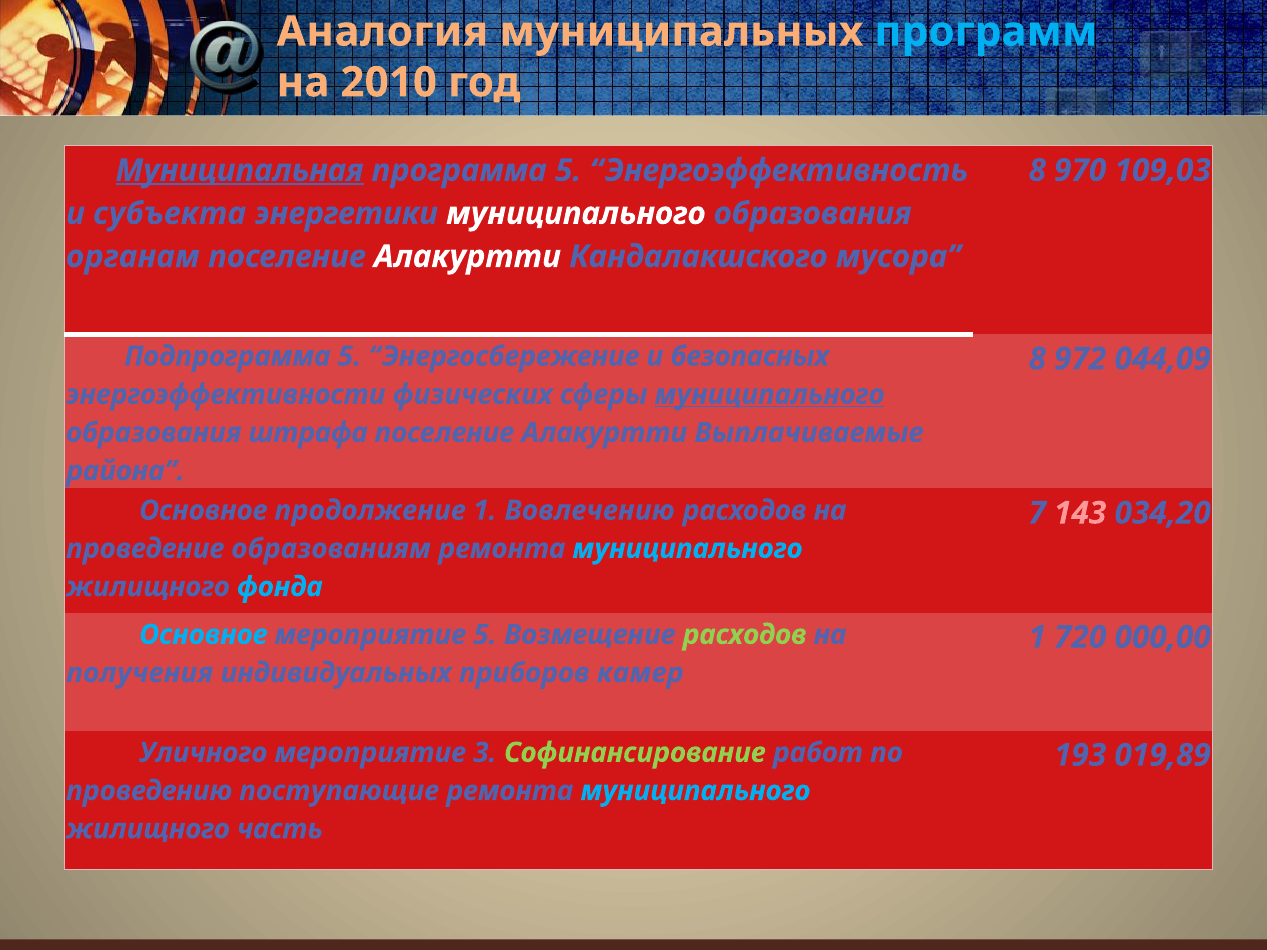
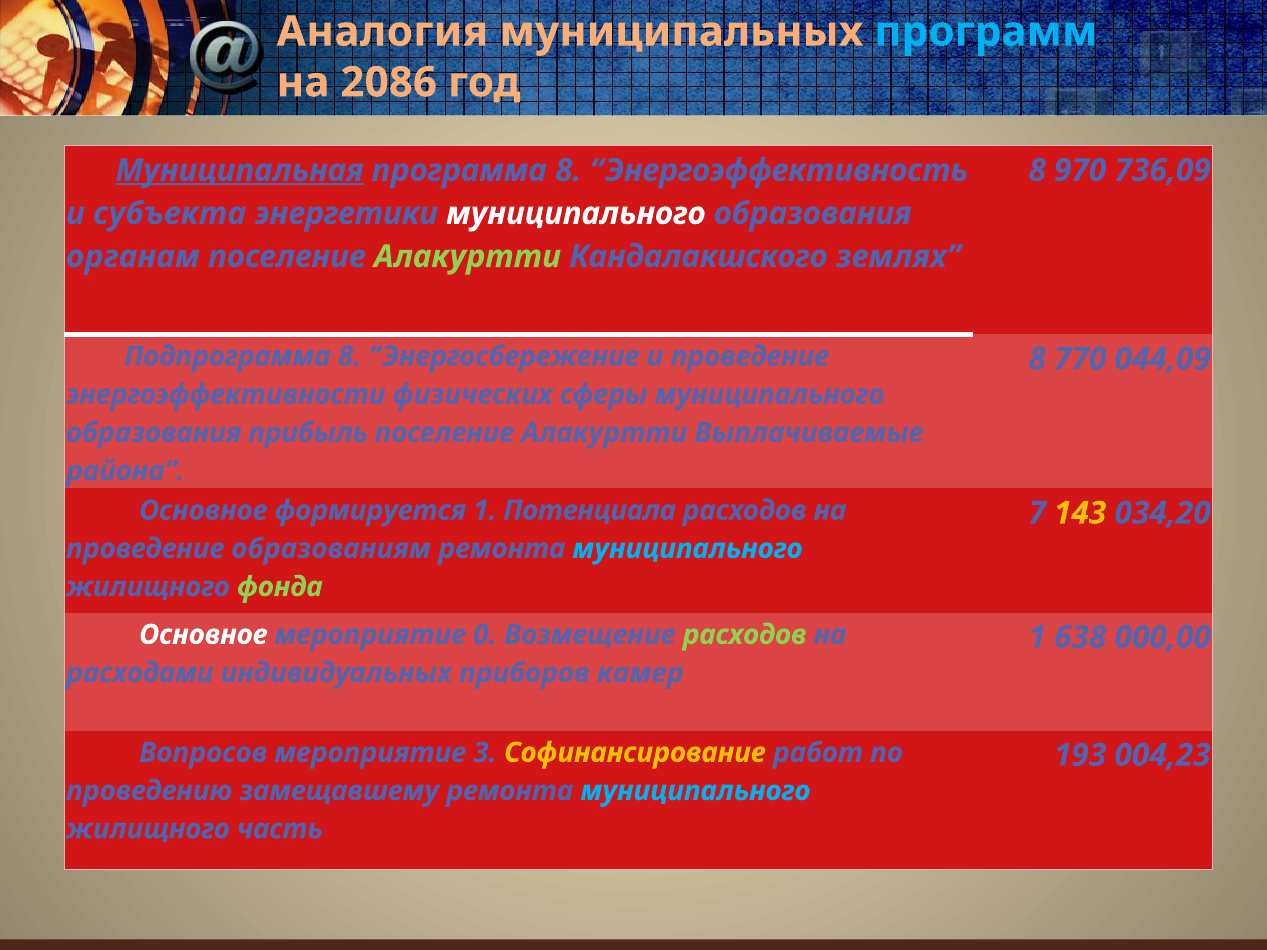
2010: 2010 -> 2086 (389, 82)
программа 5: 5 -> 8 (568, 170)
109,03: 109,03 -> 736,09 (1163, 170)
Алакуртти colour: white -> light green (467, 257)
мусора: мусора -> землях (898, 257)
Подпрограмма 5: 5 -> 8 (349, 356)
и безопасных: безопасных -> проведение (750, 356)
972: 972 -> 770 (1080, 359)
муниципального underline: present -> none (770, 395)
штрафа: штрафа -> прибыль (308, 433)
продолжение: продолжение -> формируется (370, 511)
Вовлечению: Вовлечению -> Потенциала (590, 511)
143 colour: pink -> yellow (1080, 513)
фонда colour: light blue -> light green (280, 587)
Основное colour: light blue -> white (203, 635)
мероприятие 5: 5 -> 0 (485, 635)
720: 720 -> 638 (1080, 637)
получения: получения -> расходами (140, 673)
Уличного: Уличного -> Вопросов (203, 753)
Софинансирование colour: light green -> yellow (635, 753)
019,89: 019,89 -> 004,23 (1163, 755)
поступающие: поступающие -> замещавшему (339, 791)
